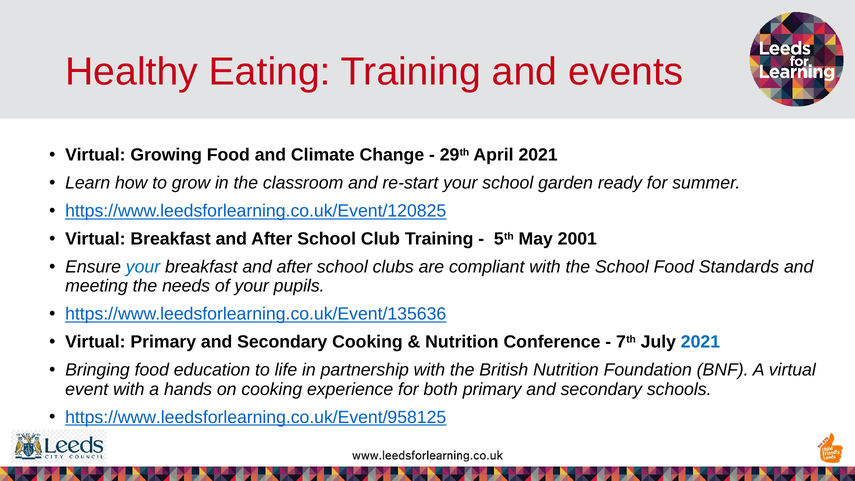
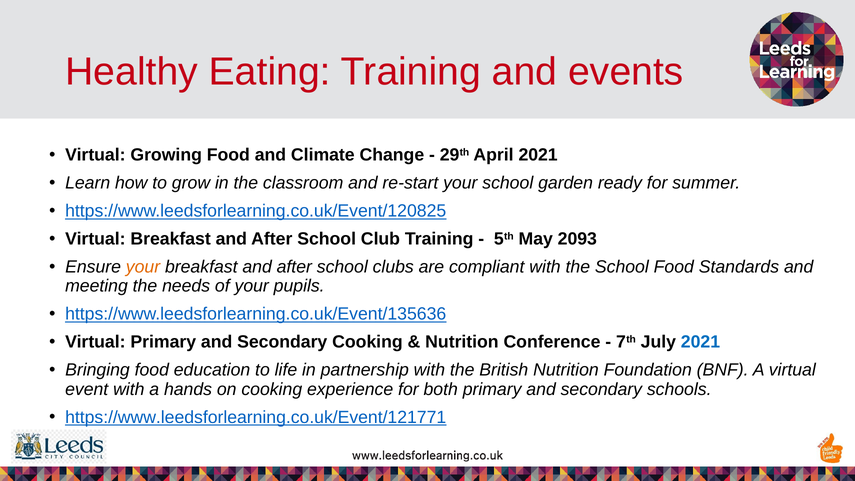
2001: 2001 -> 2093 (577, 239)
your colour: blue -> orange (143, 267)
https://www.leedsforlearning.co.uk/Event/958125: https://www.leedsforlearning.co.uk/Event/958125 -> https://www.leedsforlearning.co.uk/Event/121771 (256, 417)
